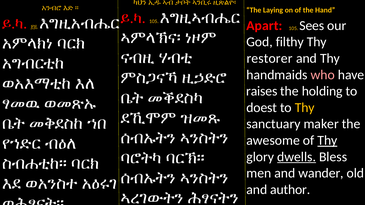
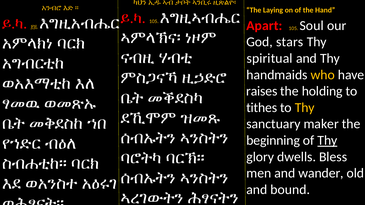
Sees: Sees -> Soul (312, 26)
filthy: filthy -> stars (290, 42)
restorer: restorer -> spiritual (270, 58)
who colour: pink -> yellow (323, 75)
doest: doest -> tithes (262, 108)
awesome: awesome -> beginning (273, 141)
dwells underline: present -> none (297, 157)
author: author -> bound (290, 190)
